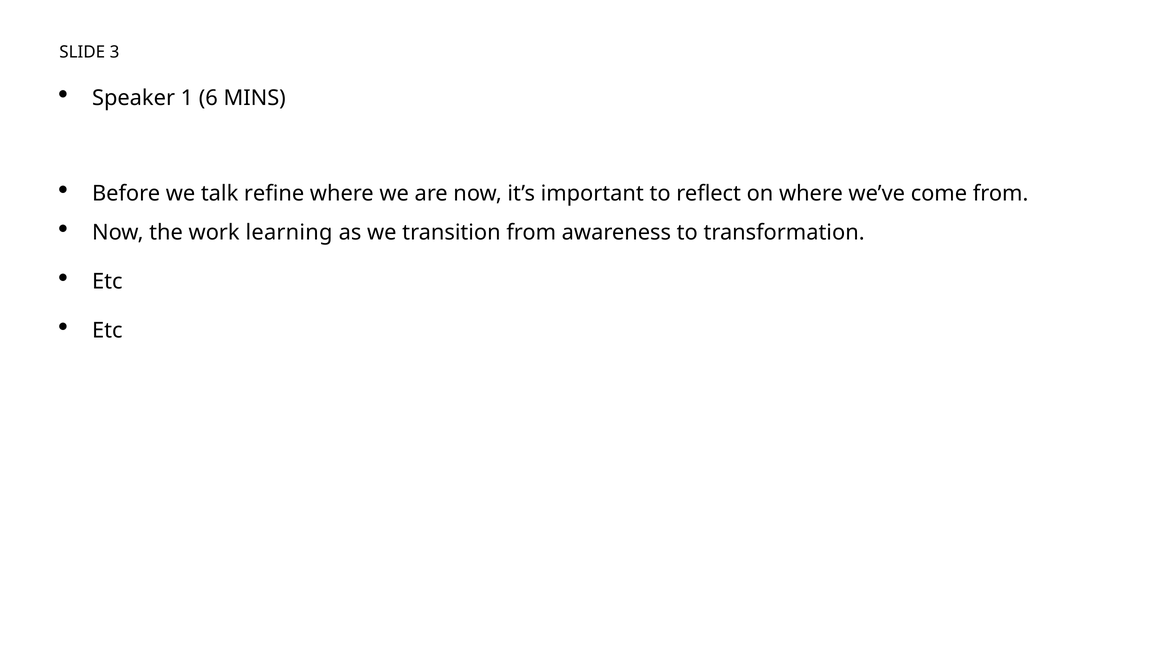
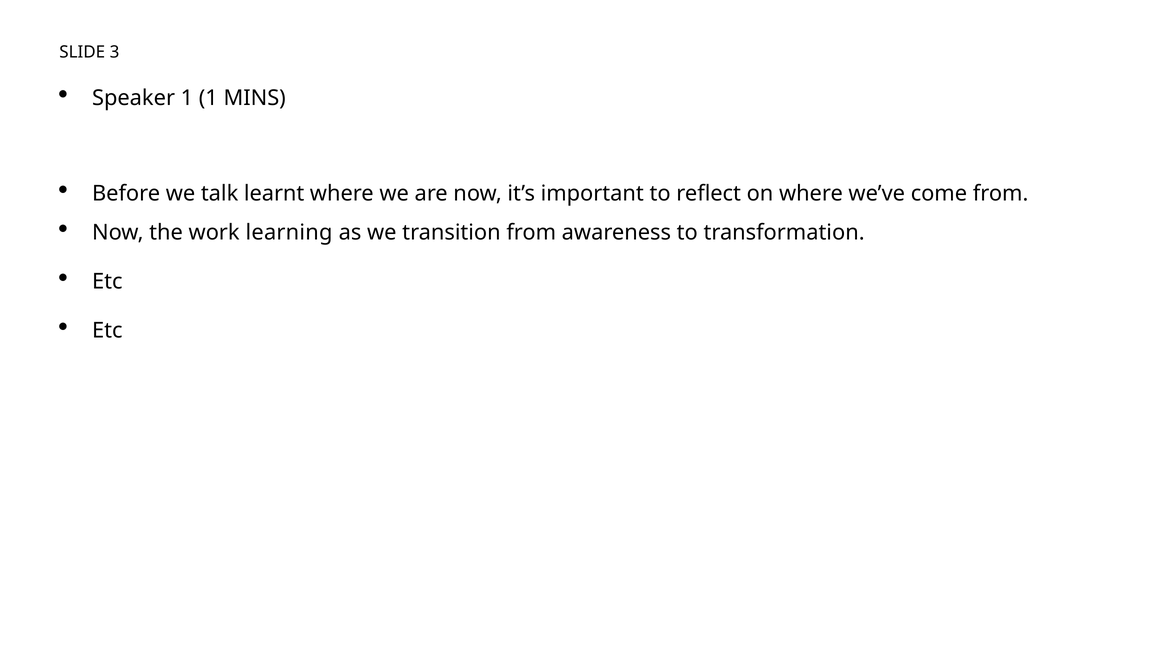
1 6: 6 -> 1 (208, 98)
refine: refine -> learnt (274, 194)
